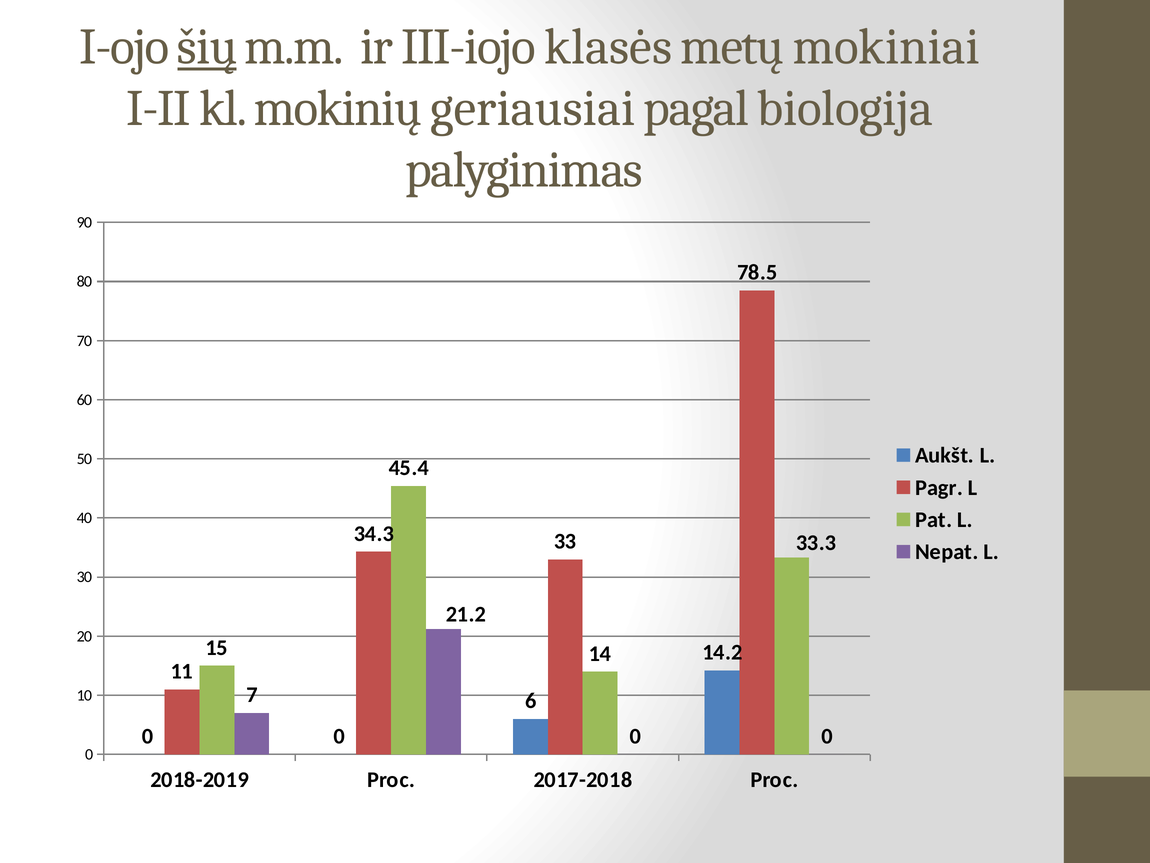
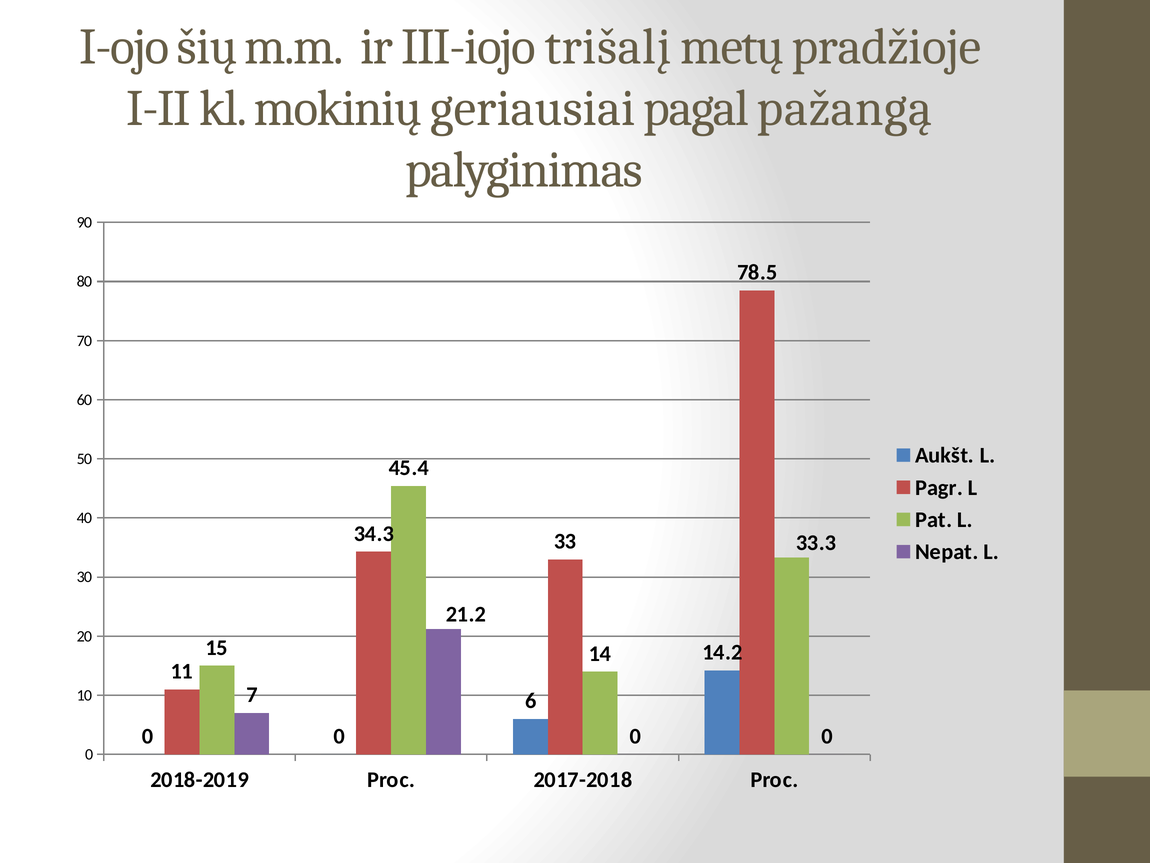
šių underline: present -> none (207, 47)
klasės: klasės -> trišalį (608, 47)
mokiniai: mokiniai -> pradžioje (886, 47)
biologija: biologija -> pažangą (845, 108)
